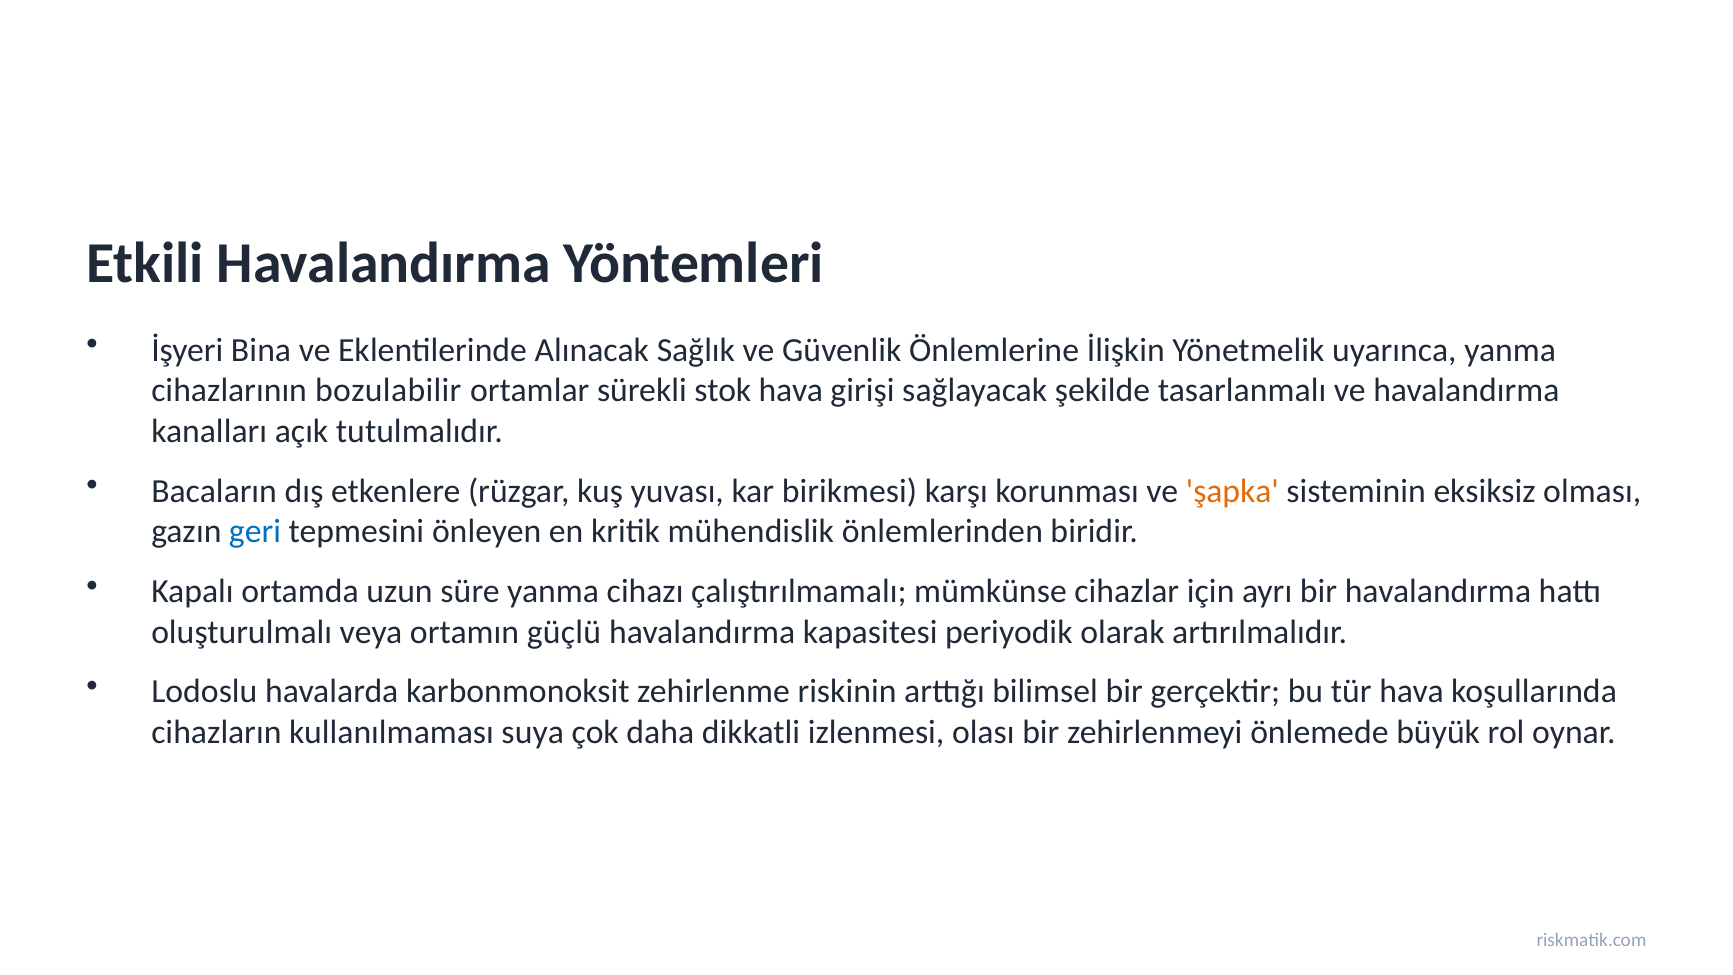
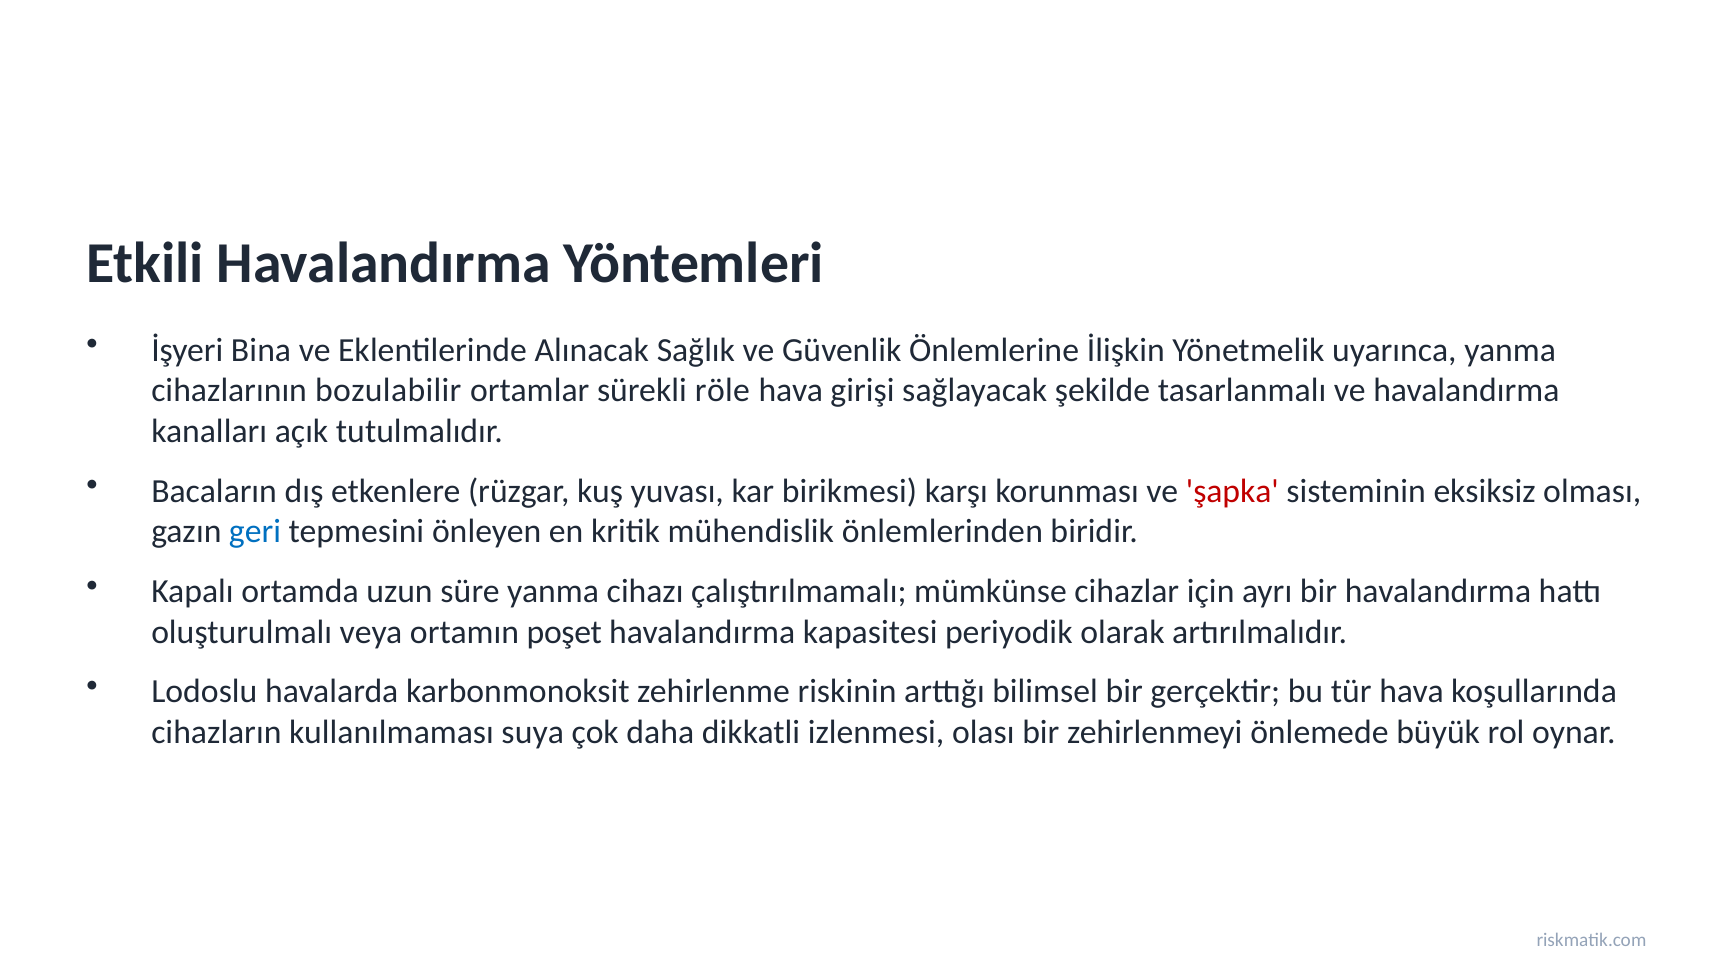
stok: stok -> röle (722, 391)
şapka colour: orange -> red (1232, 491)
güçlü: güçlü -> poşet (564, 632)
